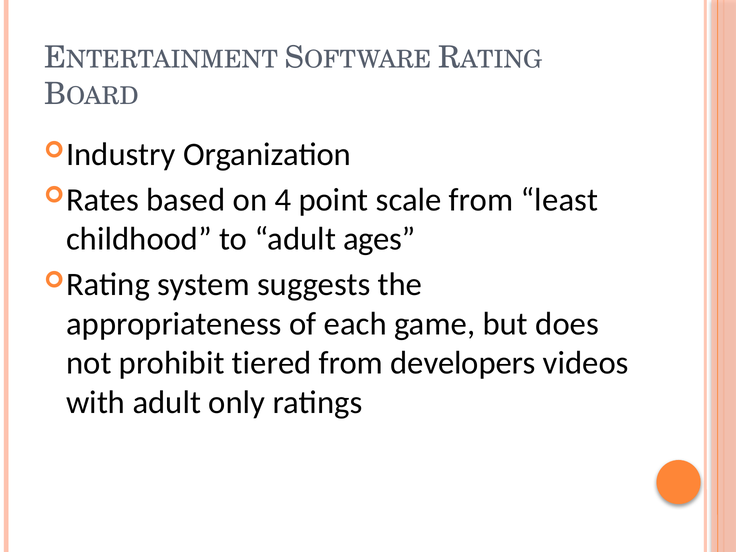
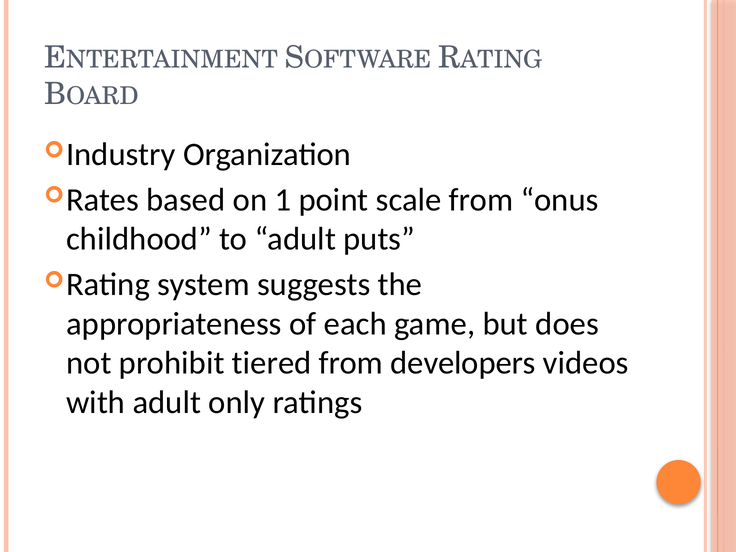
4: 4 -> 1 (283, 200)
least: least -> onus (560, 200)
ages: ages -> puts (379, 239)
